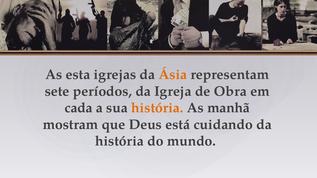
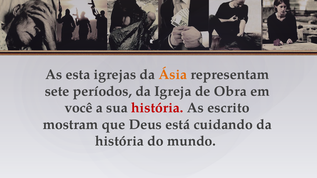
cada: cada -> você (79, 108)
história colour: orange -> red (157, 108)
manhã: manhã -> escrito (228, 108)
